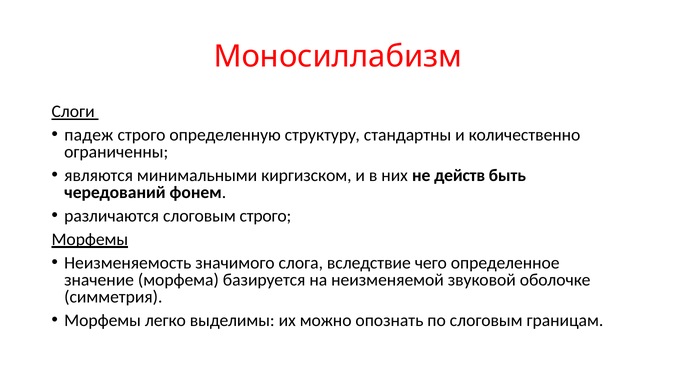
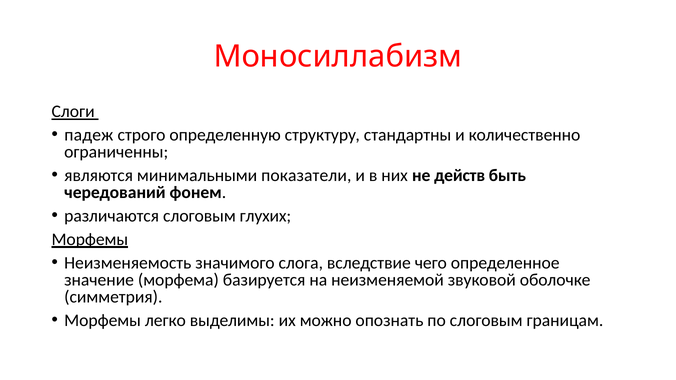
киргизском: киргизском -> показатели (306, 176)
слоговым строго: строго -> глухих (265, 216)
